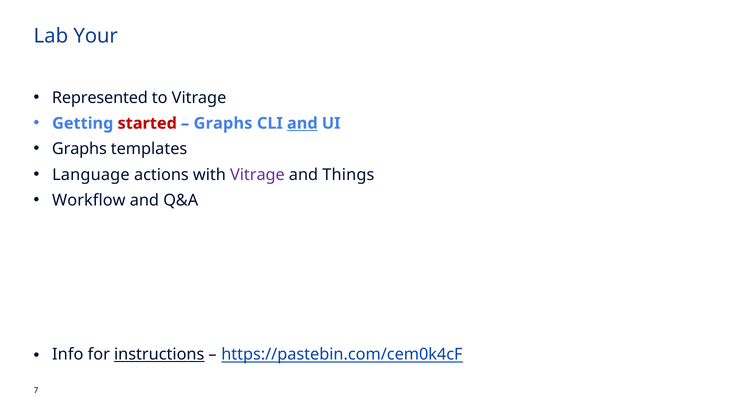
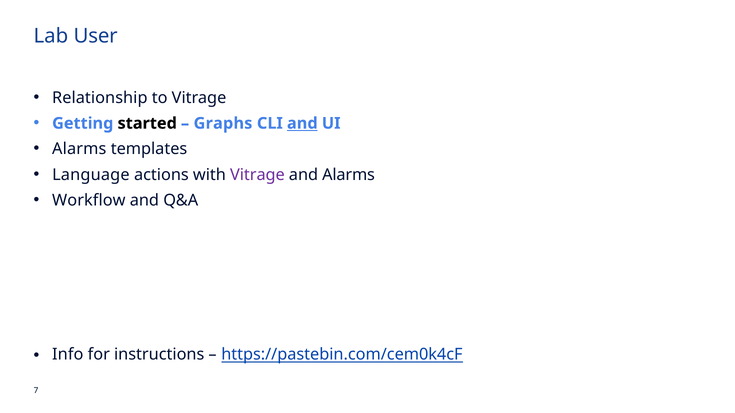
Your: Your -> User (96, 36)
Represented: Represented -> Relationship (100, 98)
started colour: red -> black (147, 123)
Graphs: Graphs -> Alarms (79, 149)
and Things: Things -> Alarms (349, 175)
instructions underline: present -> none (159, 355)
